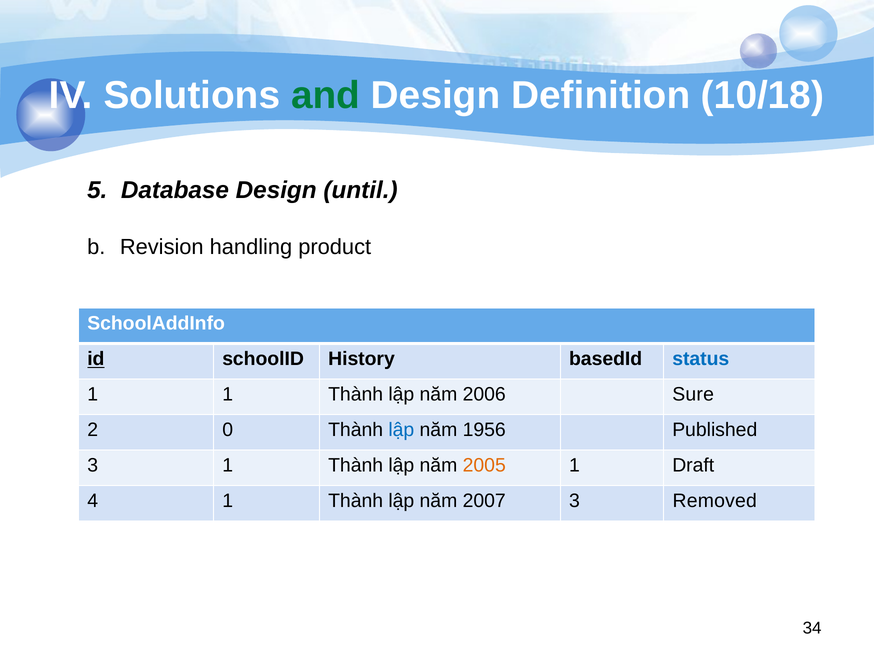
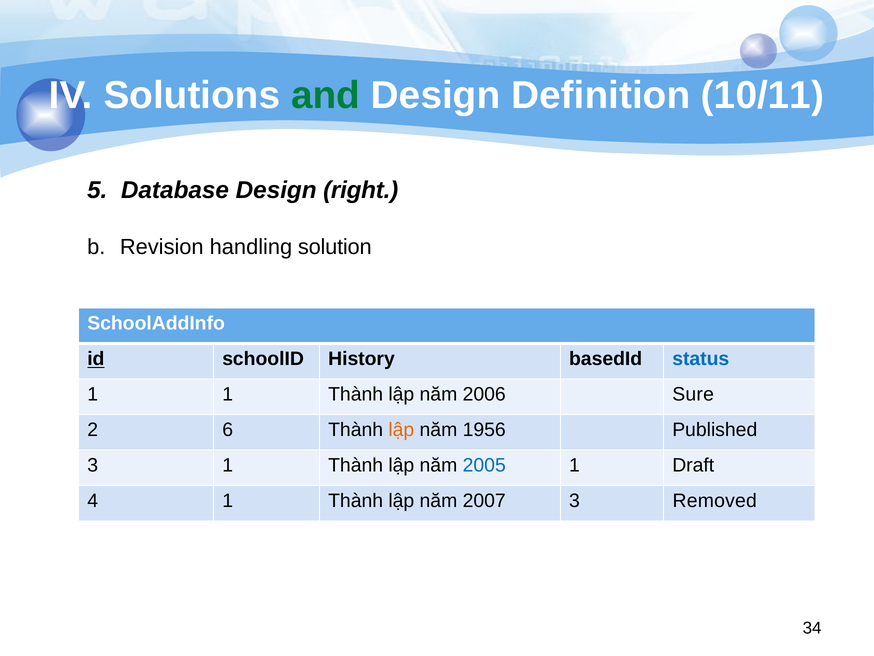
10/18: 10/18 -> 10/11 (763, 95)
until: until -> right (361, 190)
product: product -> solution (335, 247)
0: 0 -> 6 (228, 430)
lập colour: blue -> orange (401, 430)
2005 colour: orange -> blue (484, 465)
